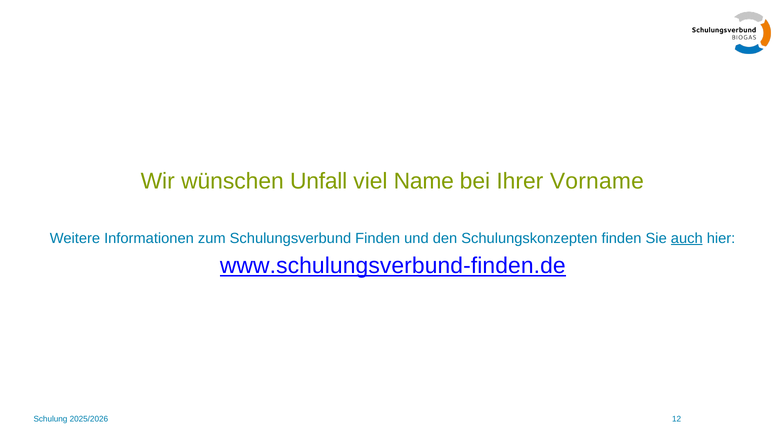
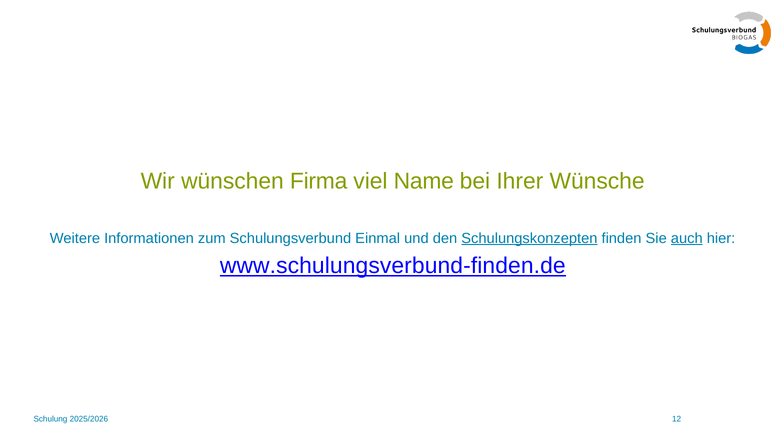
Unfall: Unfall -> Firma (319, 182)
Vorname: Vorname -> Wünsche (597, 182)
Schulungsverbund Finden: Finden -> Einmal (378, 238)
Schulungskonzepten underline: none -> present (529, 238)
